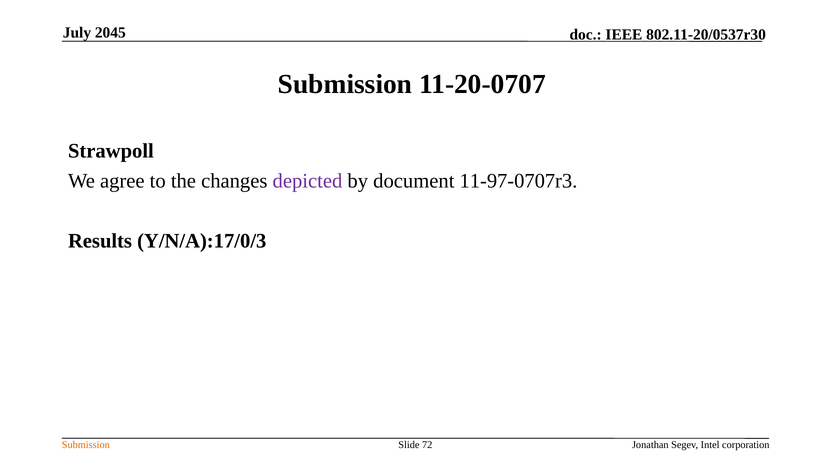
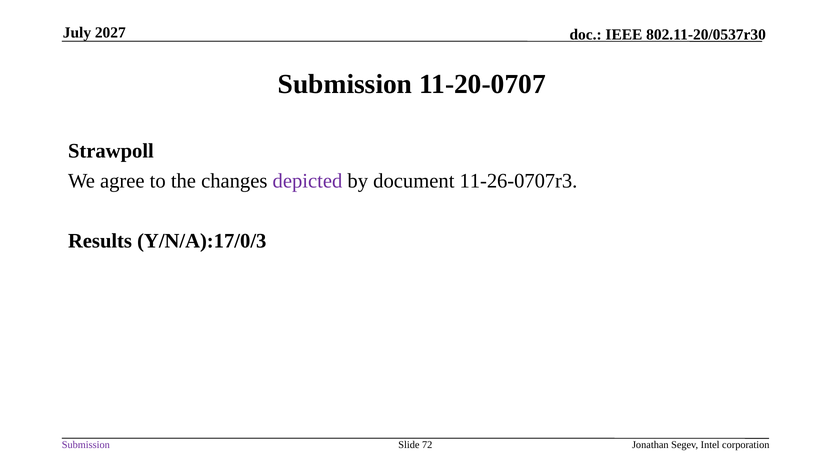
2045: 2045 -> 2027 (110, 33)
11-97-0707r3: 11-97-0707r3 -> 11-26-0707r3 (518, 181)
Submission colour: orange -> purple (86, 445)
